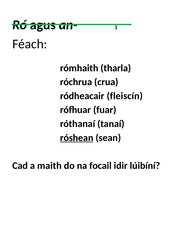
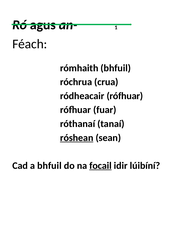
rómhaith tharla: tharla -> bhfuil (116, 68)
ródheacair fleiscín: fleiscín -> rófhuar (125, 96)
a maith: maith -> bhfuil (49, 165)
focail underline: none -> present (100, 165)
